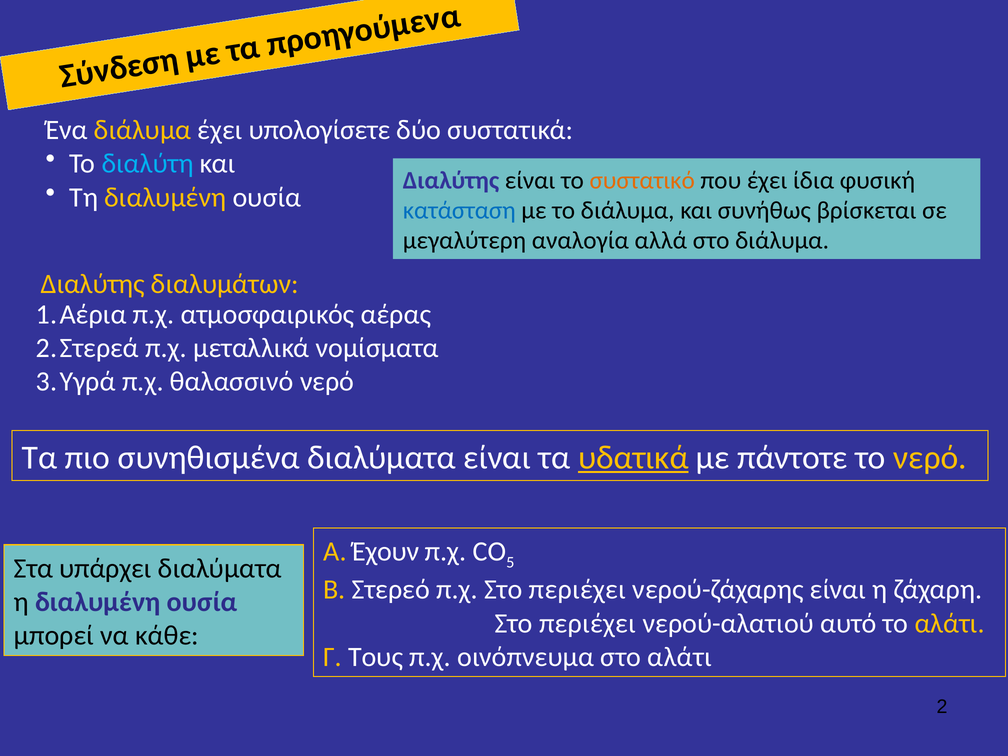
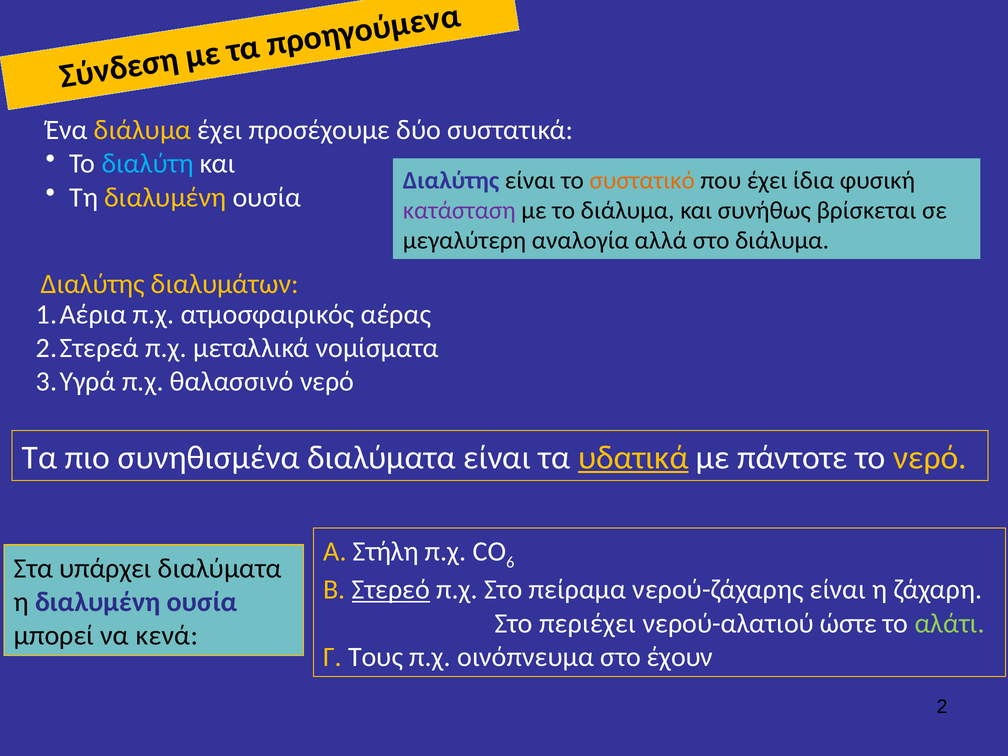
υπολογίσετε: υπολογίσετε -> προσέχουμε (319, 130)
κατάσταση colour: blue -> purple (459, 210)
Έχουν: Έχουν -> Στήλη (386, 552)
5: 5 -> 6 (510, 562)
Στερεό underline: none -> present (391, 590)
π.χ Στο περιέχει: περιέχει -> πείραμα (578, 590)
αυτό: αυτό -> ώστε (849, 623)
αλάτι colour: yellow -> light green (950, 623)
κάθε: κάθε -> κενά (167, 636)
στο αλάτι: αλάτι -> έχουν (680, 657)
